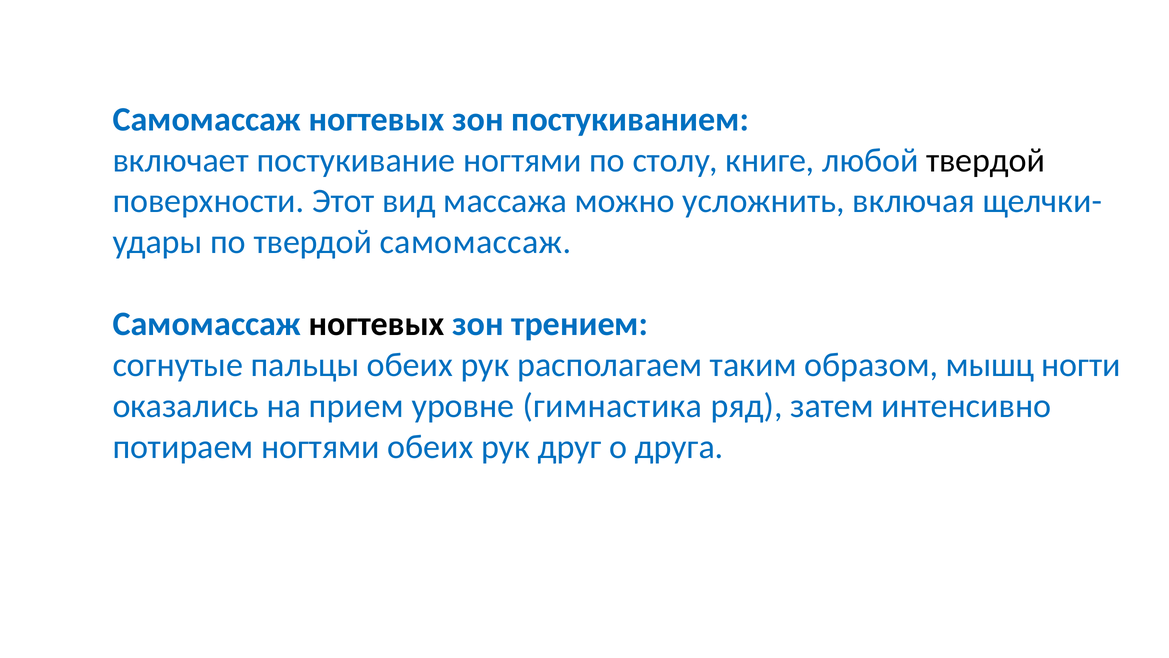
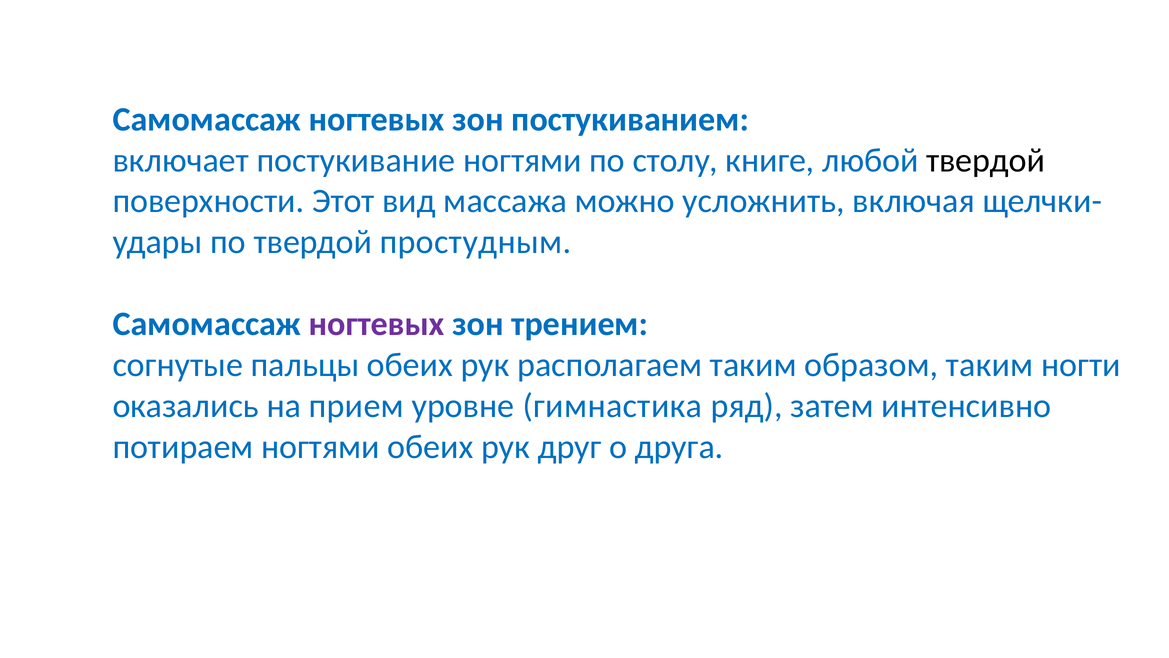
твердой самомассаж: самомассаж -> простудным (475, 242)
ногтевых colour: black -> purple (377, 324)
образом мышц: мышц -> таким (990, 365)
